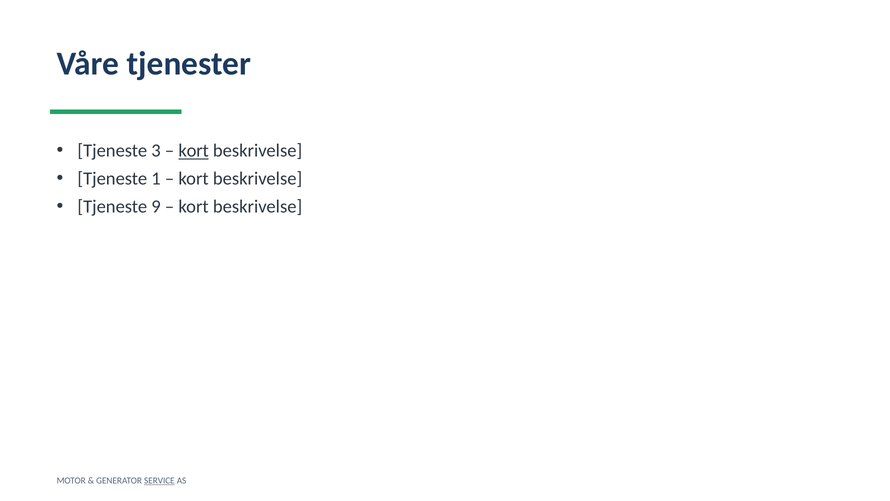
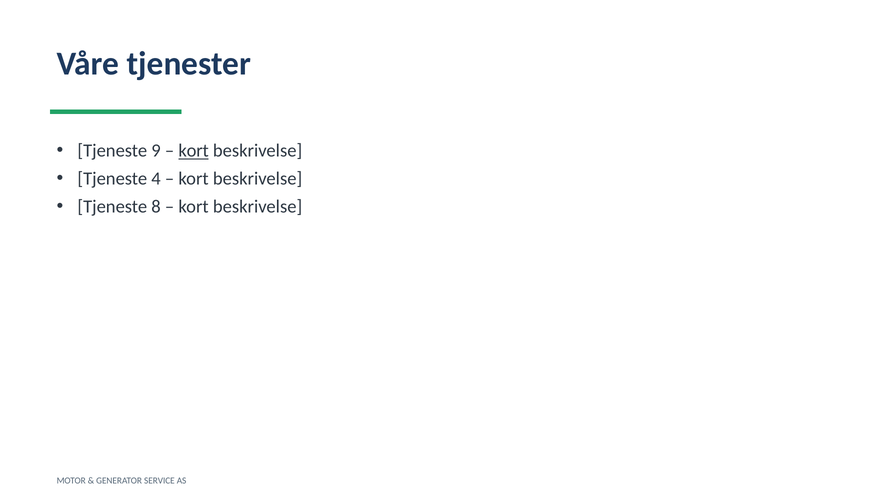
3: 3 -> 9 (156, 151)
1: 1 -> 4 (156, 179)
9: 9 -> 8 (156, 206)
SERVICE underline: present -> none (159, 480)
